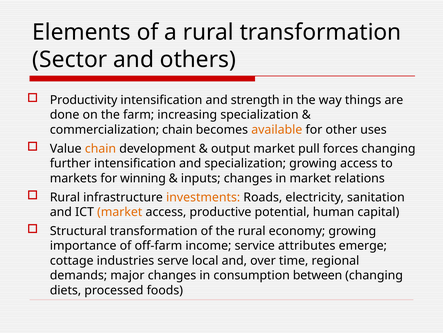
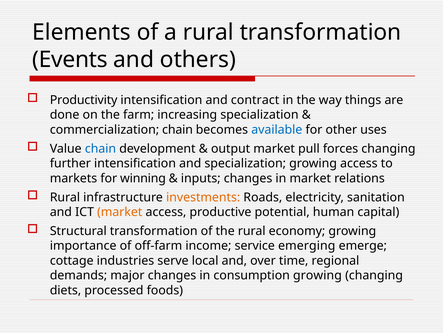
Sector: Sector -> Events (70, 60)
strength: strength -> contract (255, 100)
available colour: orange -> blue (277, 129)
chain colour: orange -> blue (100, 148)
attributes: attributes -> emerging (307, 245)
consumption between: between -> growing (317, 275)
